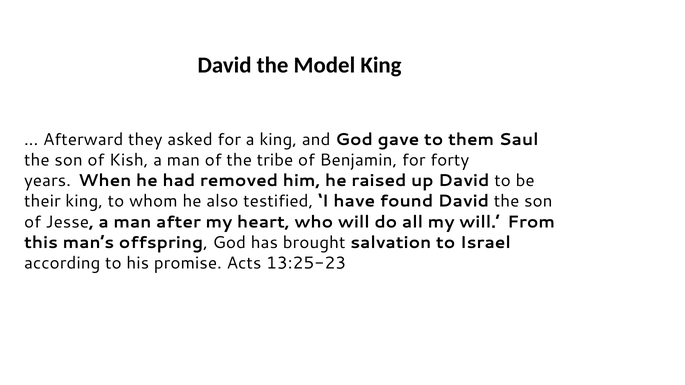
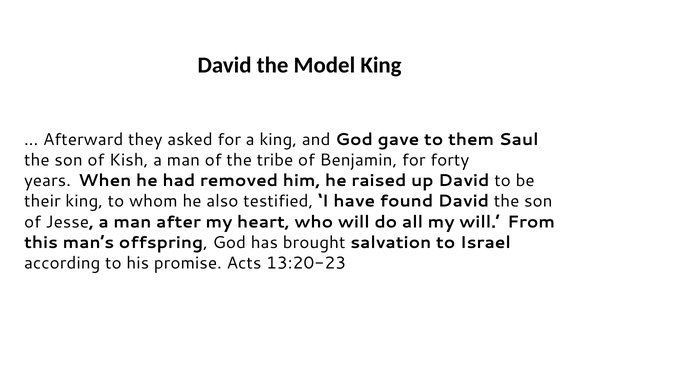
13:25-23: 13:25-23 -> 13:20-23 (306, 263)
